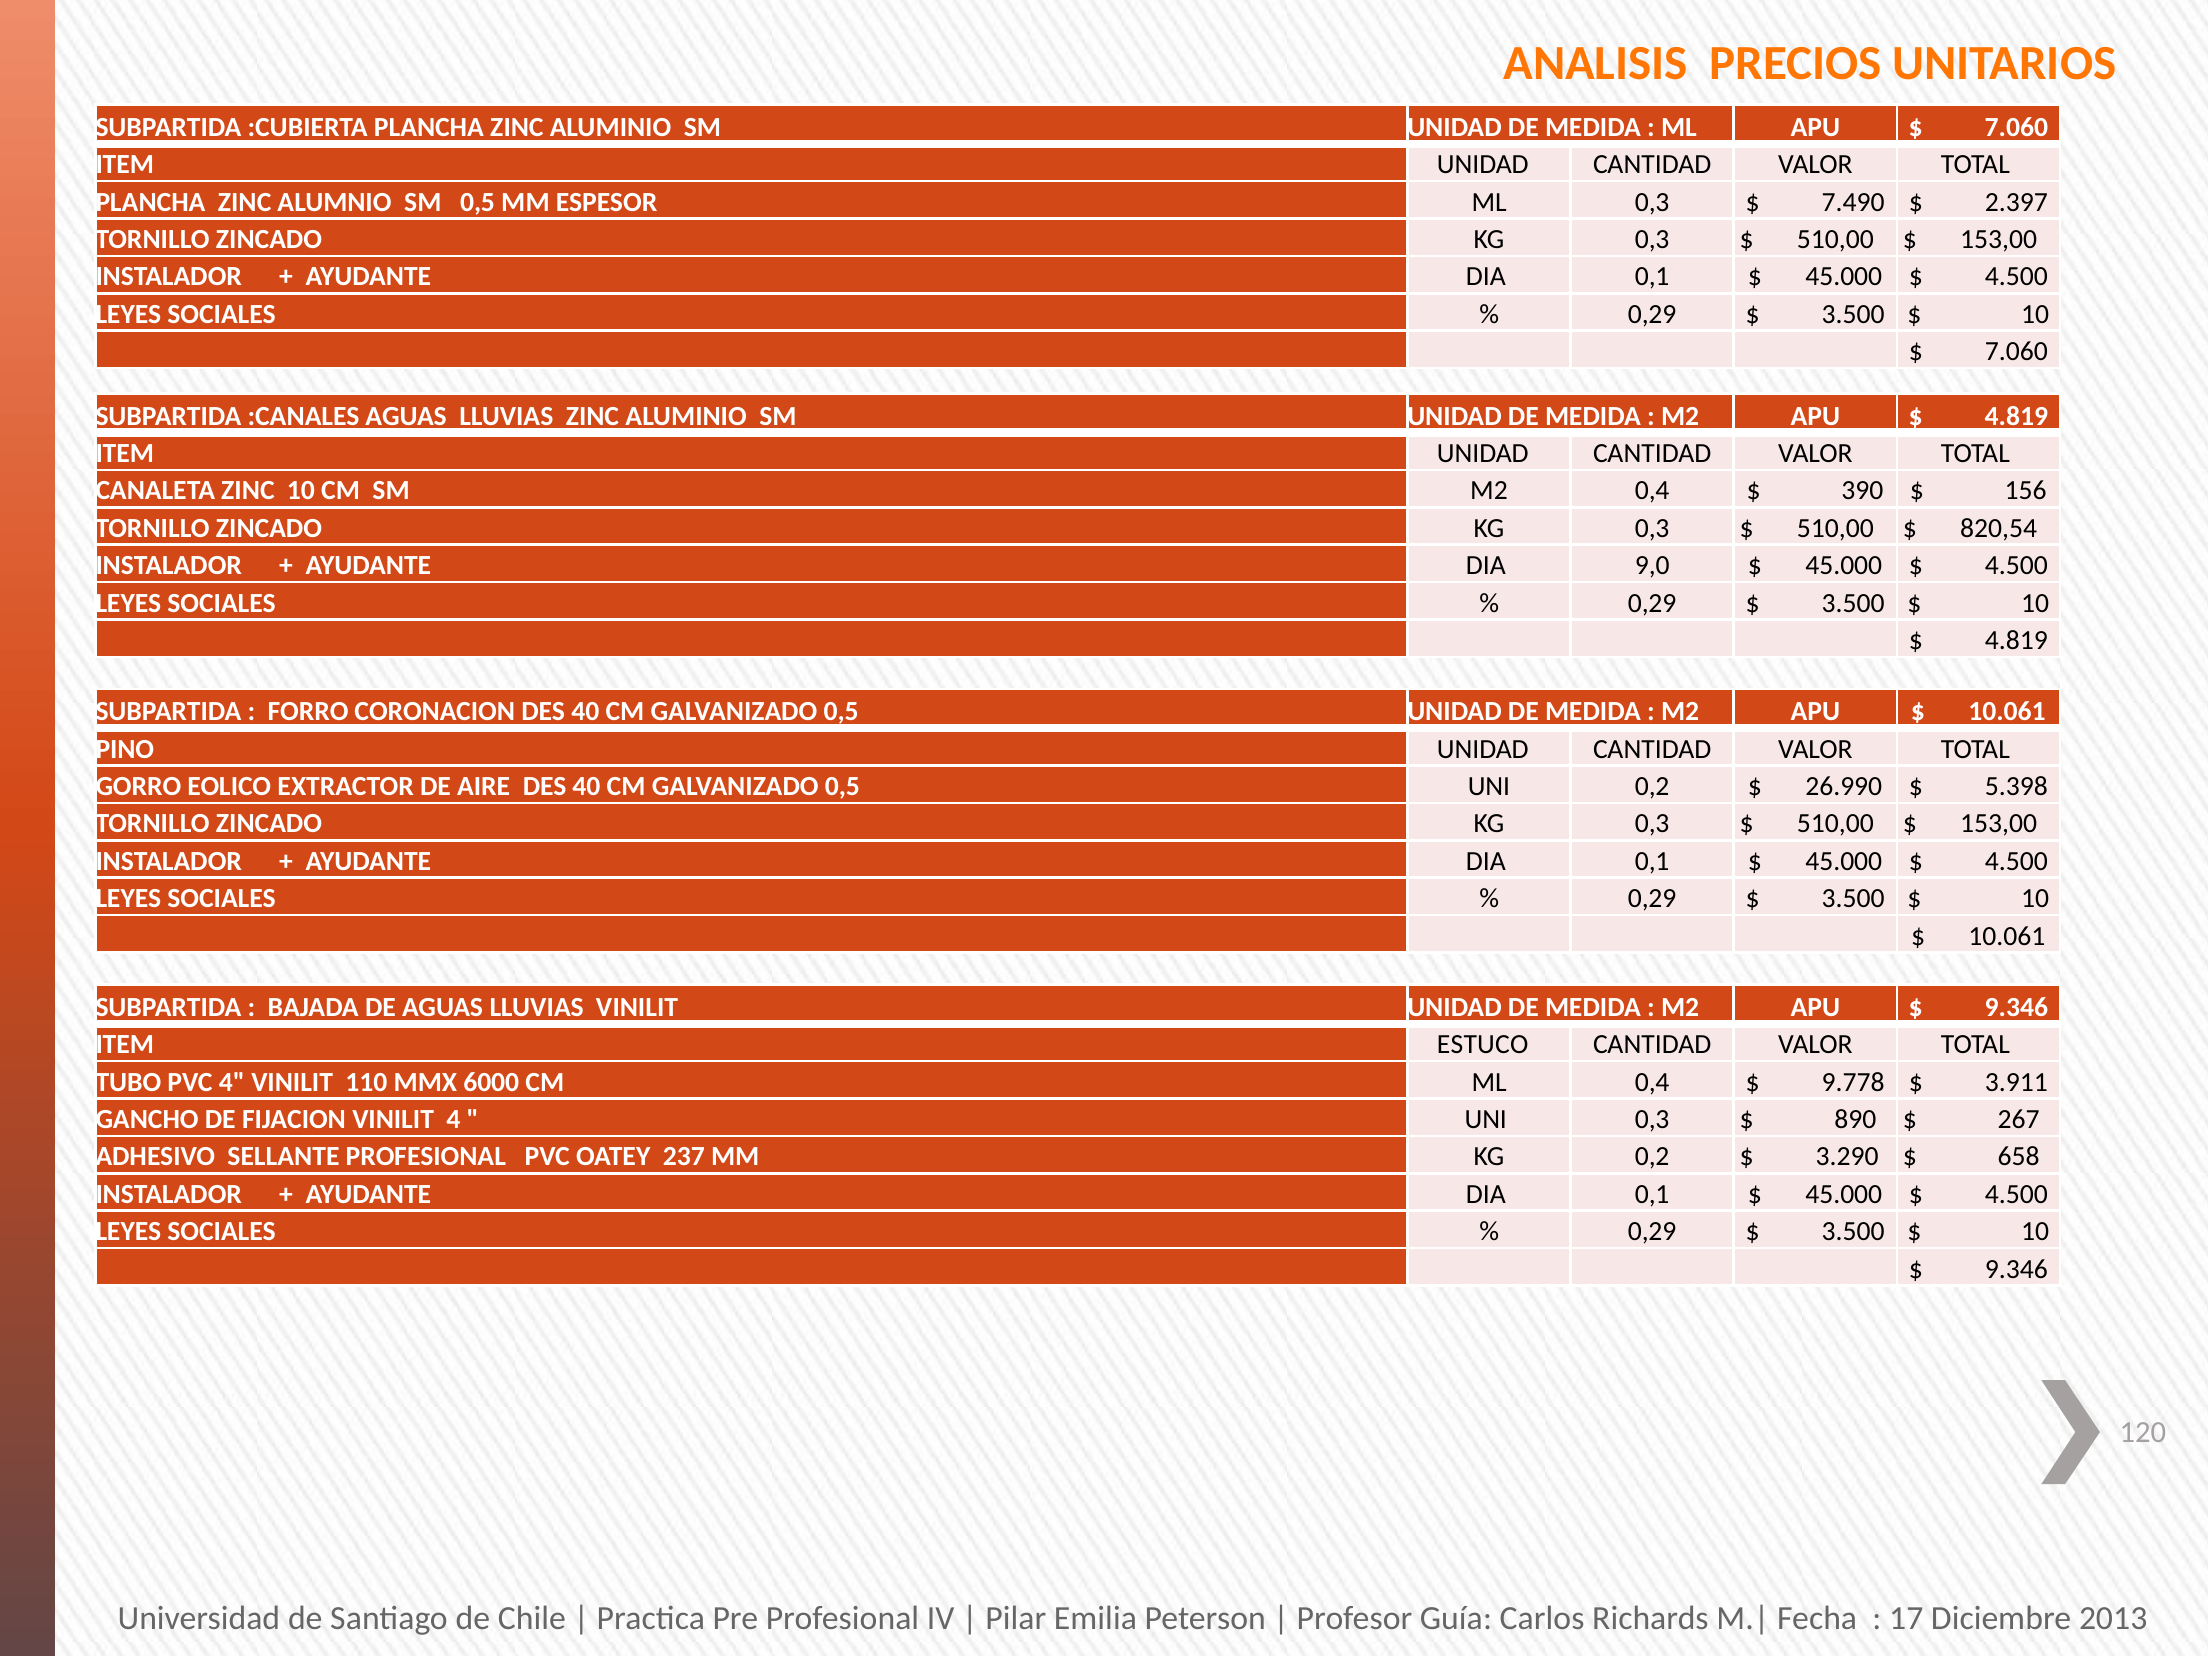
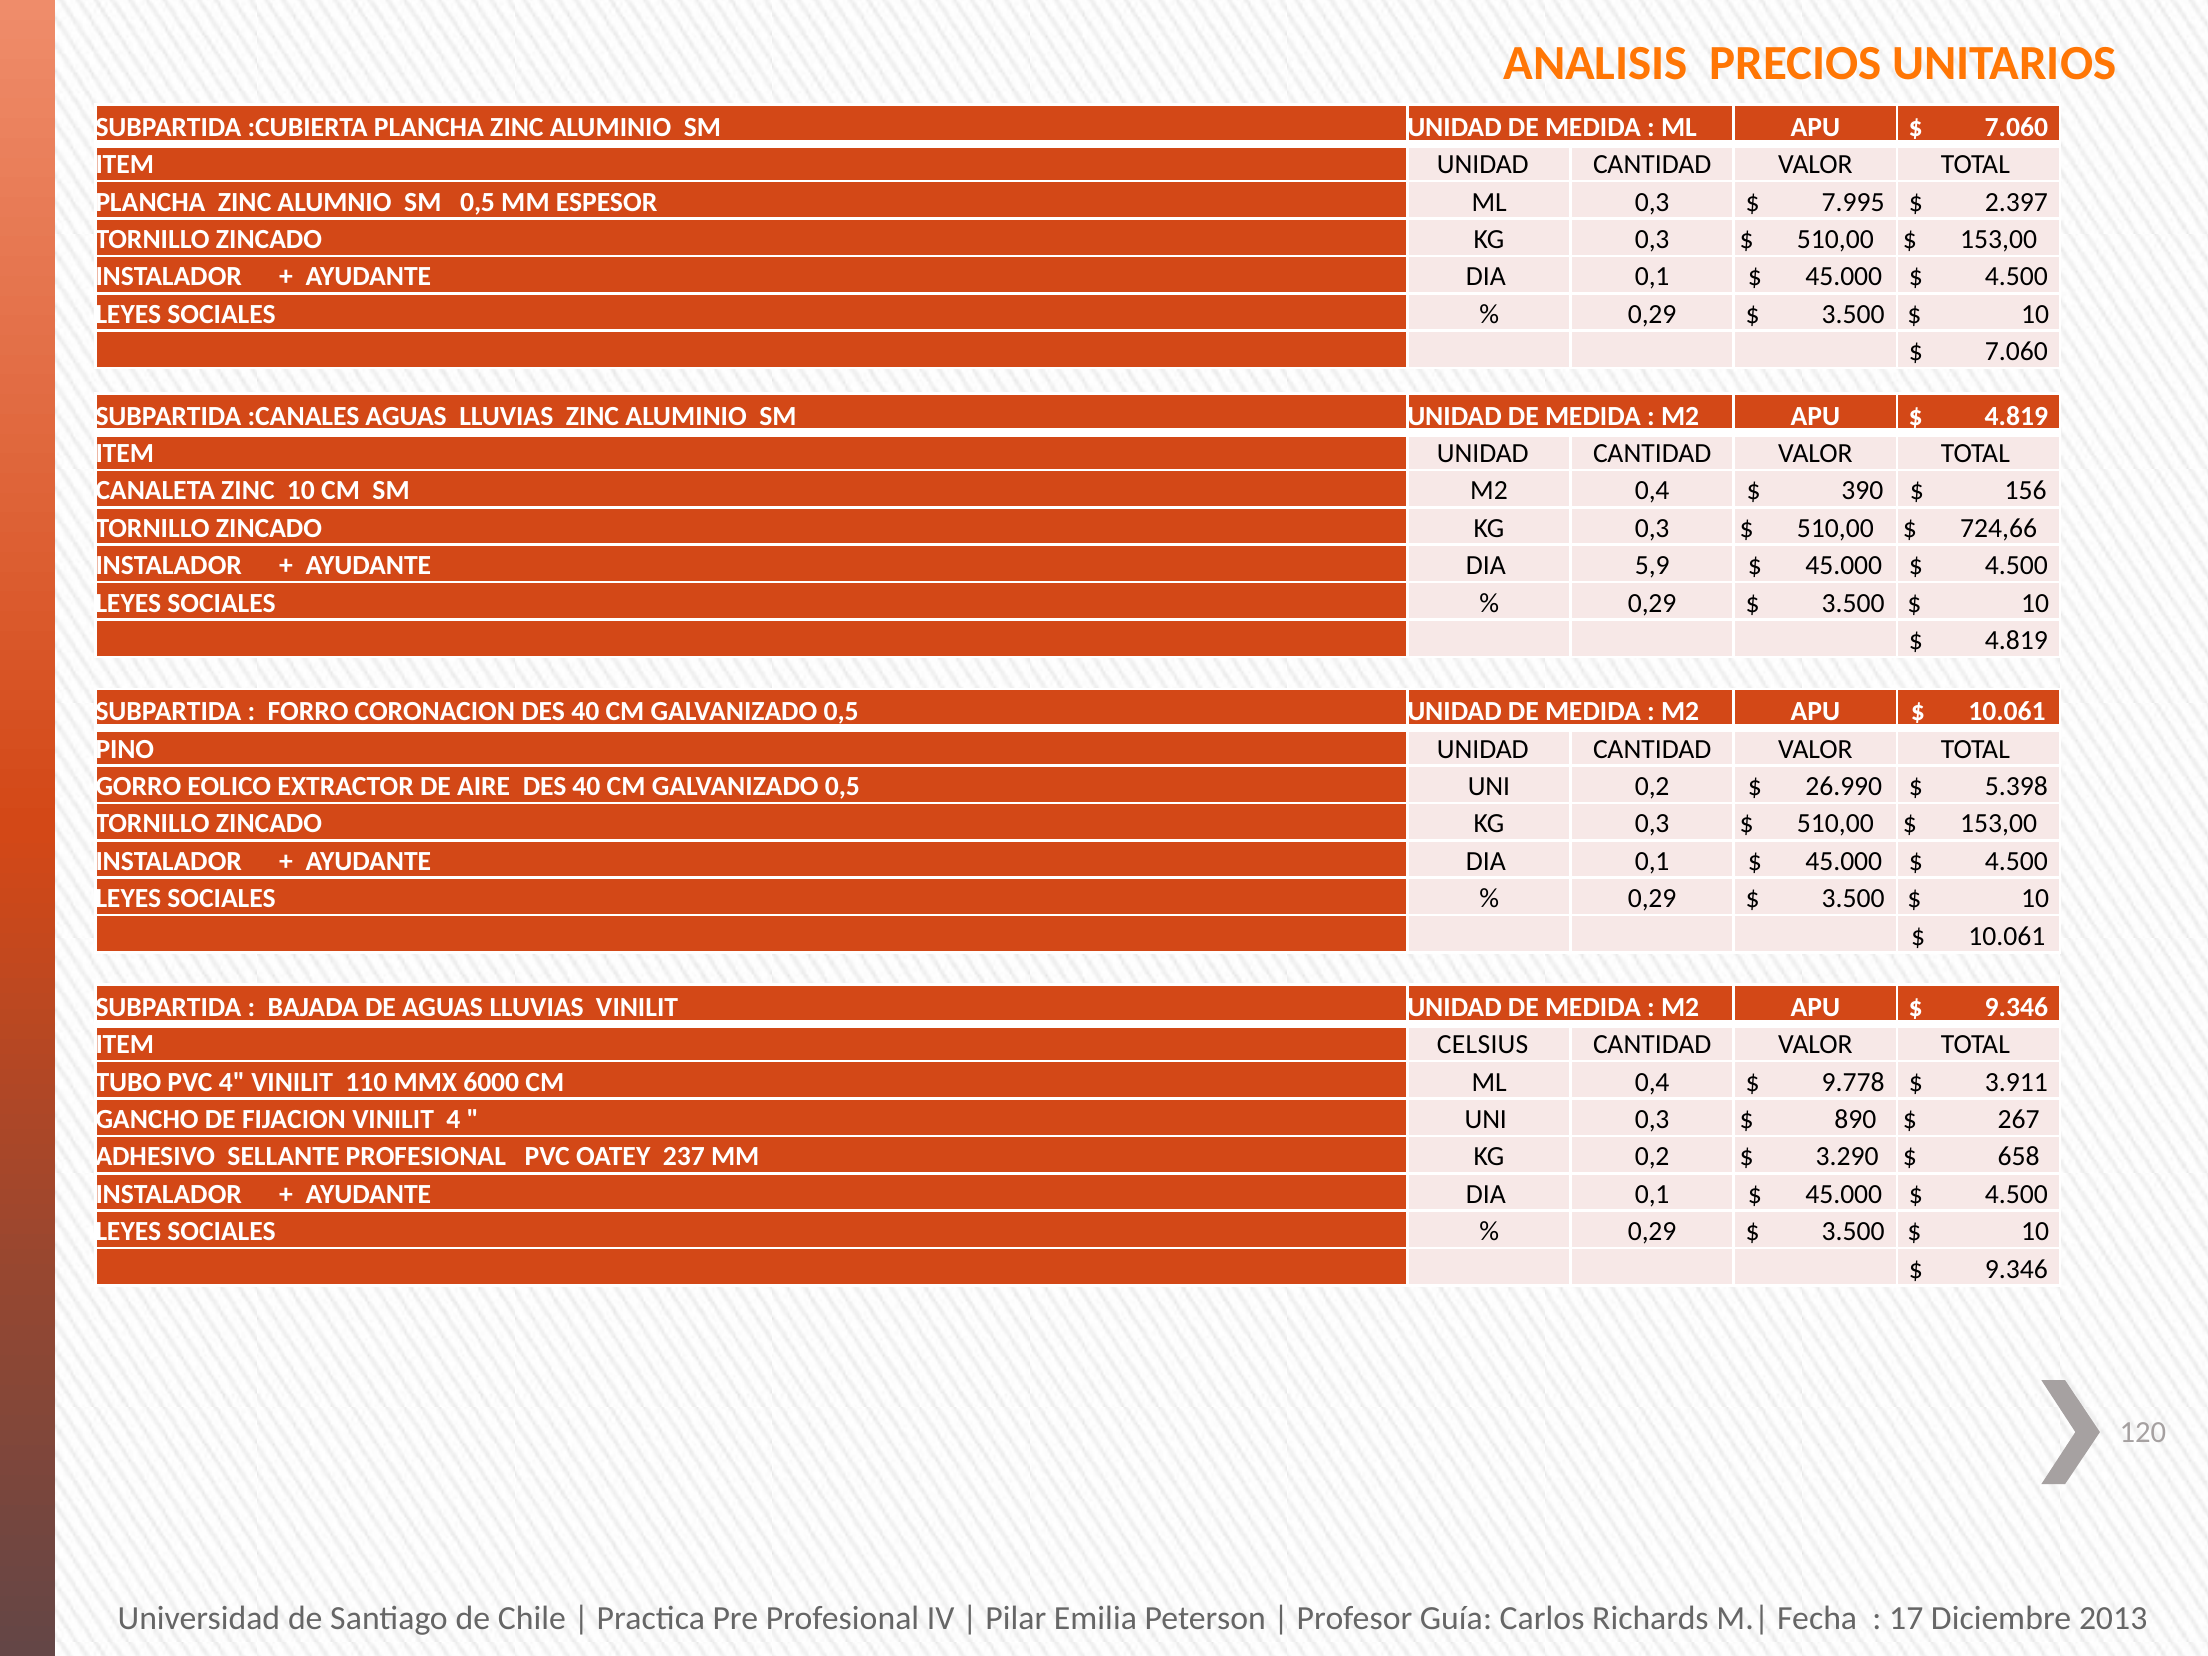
7.490: 7.490 -> 7.995 (1853, 202)
820,54: 820,54 -> 724,66 (1999, 528)
9,0: 9,0 -> 5,9 (1652, 566)
ESTUCO: ESTUCO -> CELSIUS (1483, 1045)
